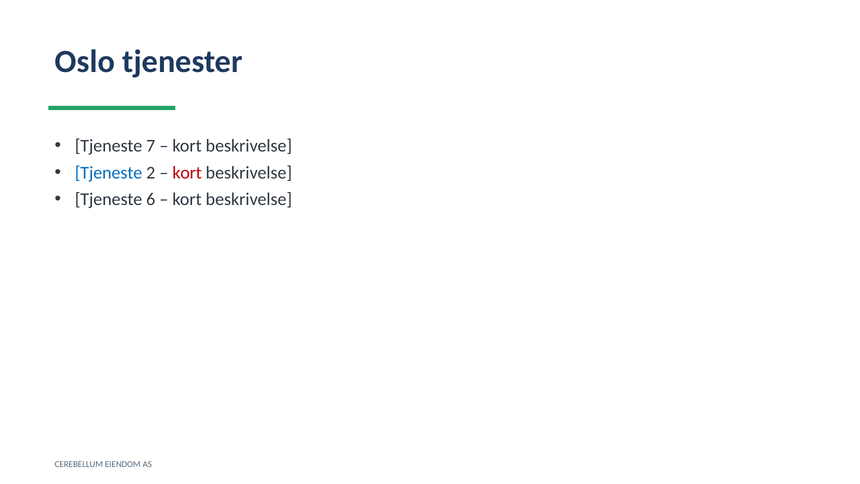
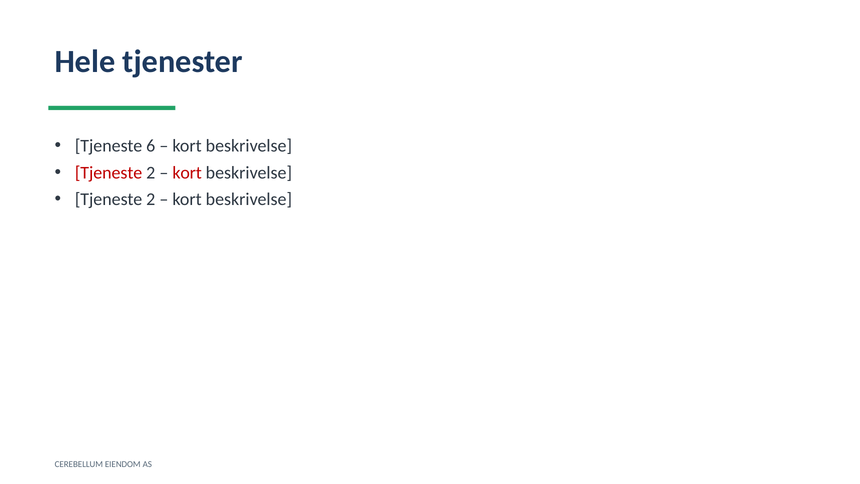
Oslo: Oslo -> Hele (85, 61)
7: 7 -> 6 (151, 146)
Tjeneste colour: blue -> red (109, 173)
6: 6 -> 2 (151, 199)
